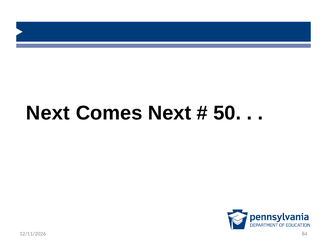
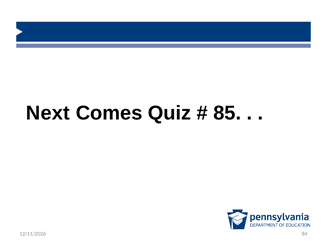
Comes Next: Next -> Quiz (170, 113)
50: 50 -> 85 (227, 113)
